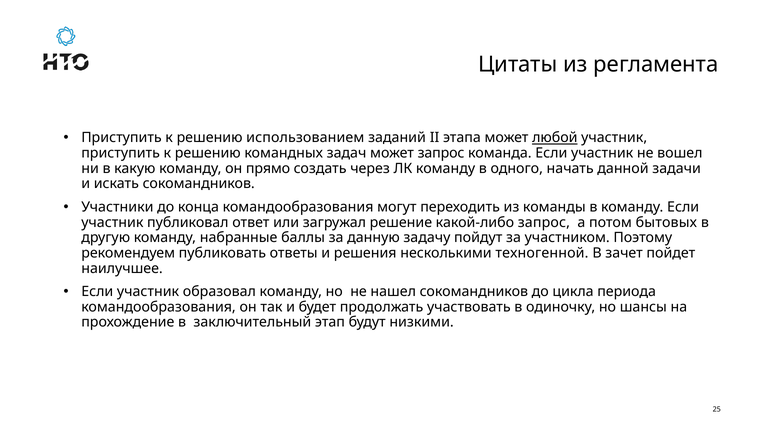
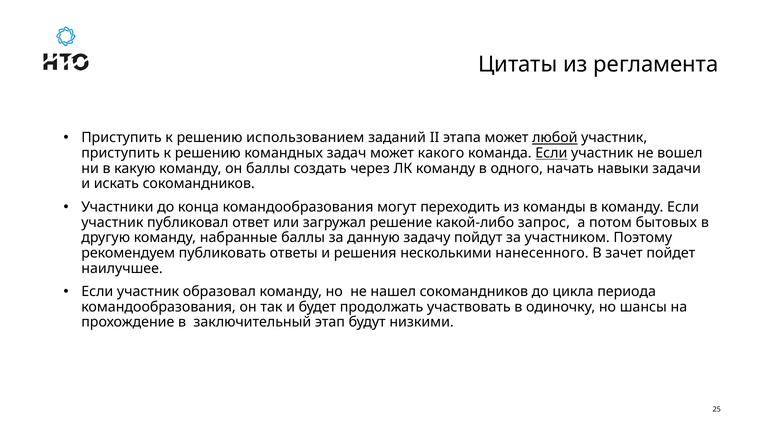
может запрос: запрос -> какого (441, 153)
Если underline: none -> present (551, 153)
он прямо: прямо -> баллы (268, 169)
данной: данной -> навыки (623, 169)
техногенной: техногенной -> нанесенного (542, 253)
